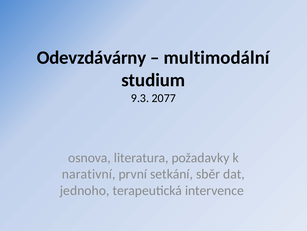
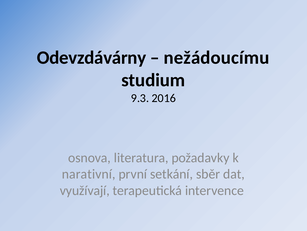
multimodální: multimodální -> nežádoucímu (217, 57)
2077: 2077 -> 2016 (164, 98)
jednoho: jednoho -> využívají (85, 190)
